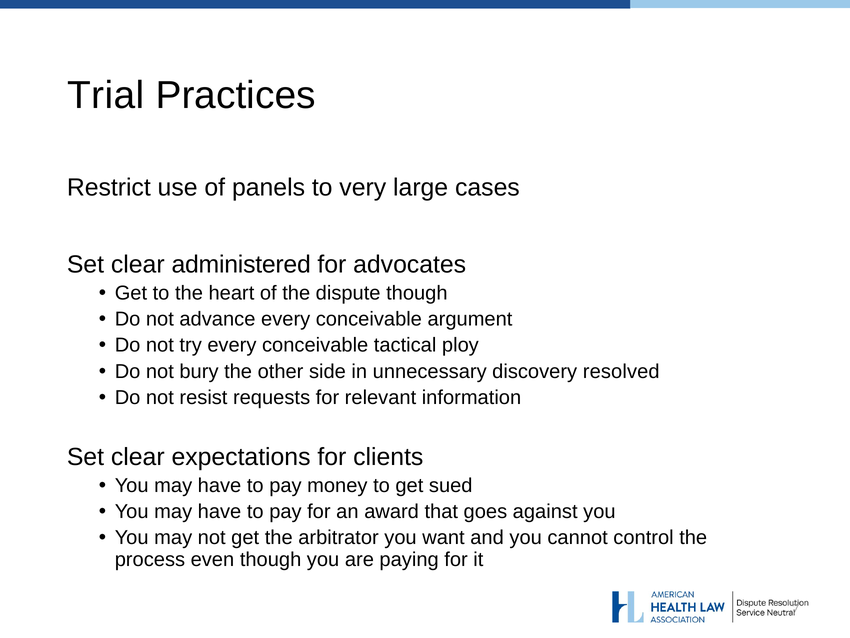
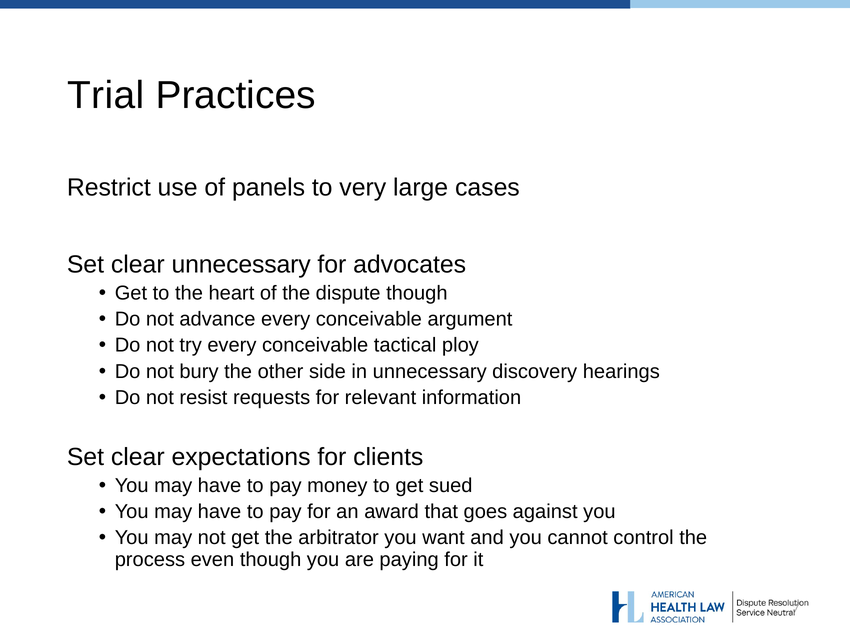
clear administered: administered -> unnecessary (241, 264)
resolved: resolved -> hearings (621, 371)
